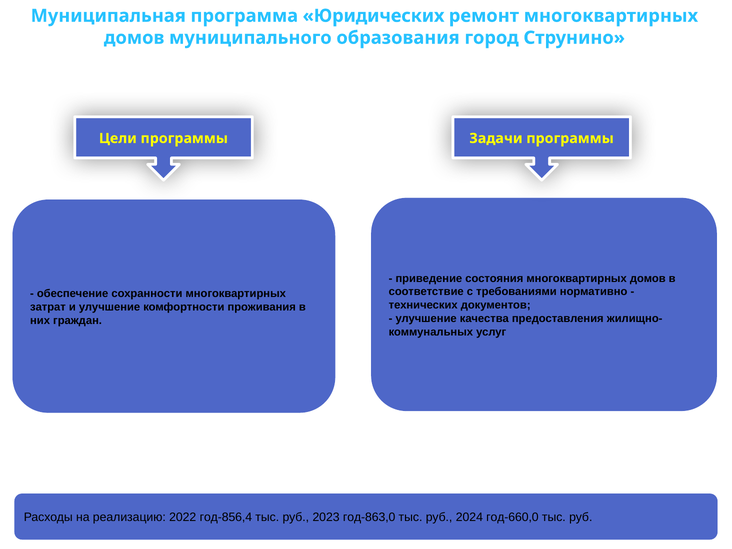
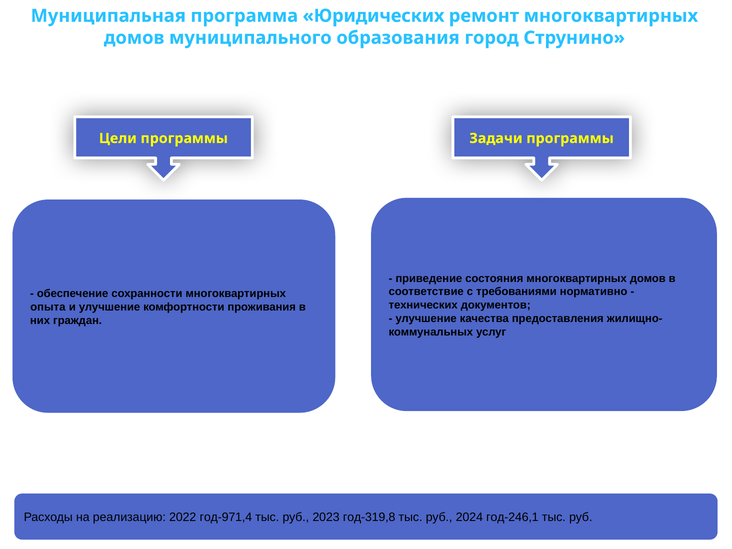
затрат: затрат -> опыта (48, 307)
год-856,4: год-856,4 -> год-971,4 (226, 517)
год-863,0: год-863,0 -> год-319,8 (369, 517)
год-660,0: год-660,0 -> год-246,1 (512, 517)
